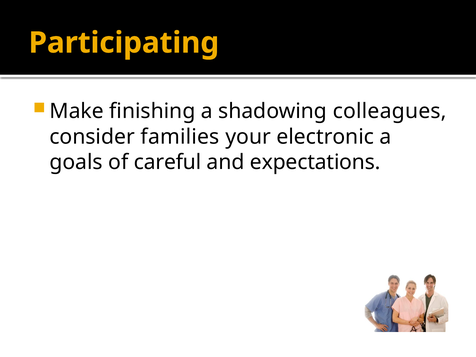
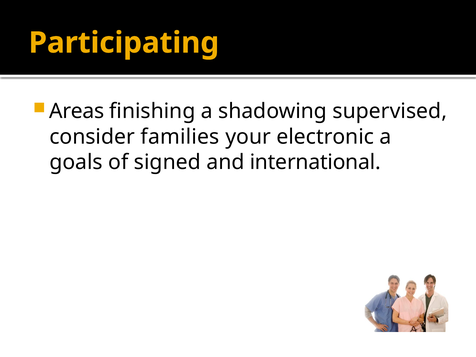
Make: Make -> Areas (77, 111)
colleagues: colleagues -> supervised (390, 111)
careful: careful -> signed (167, 162)
expectations: expectations -> international (315, 162)
